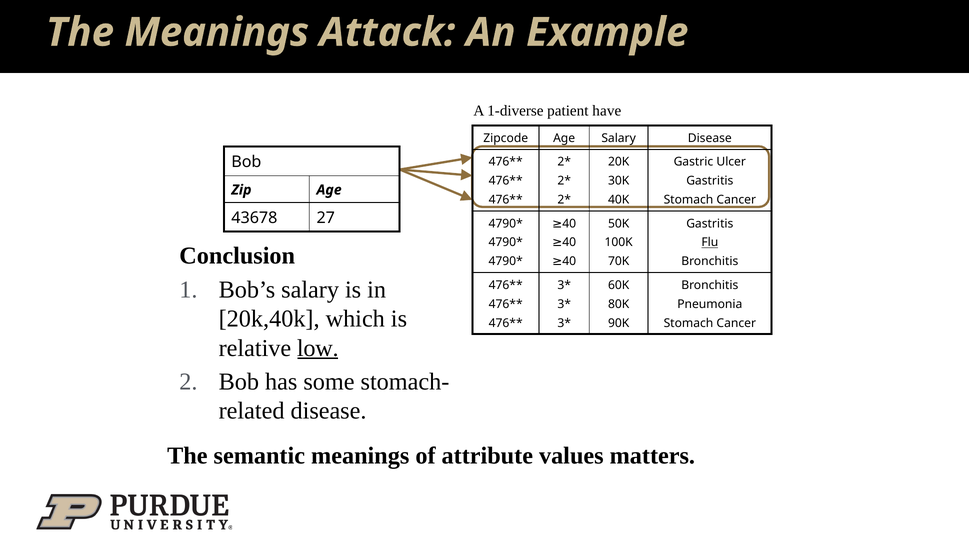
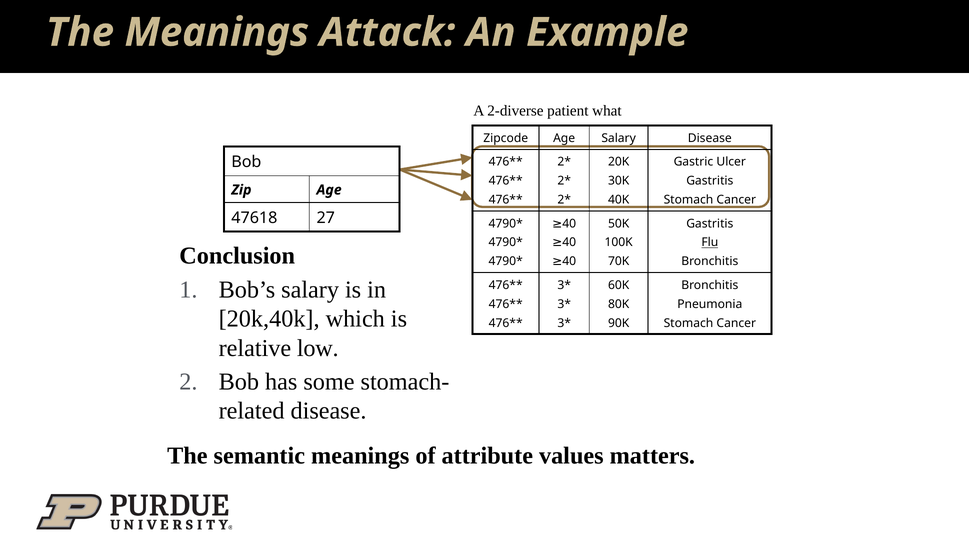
1-diverse: 1-diverse -> 2-diverse (515, 111)
have: have -> what (607, 111)
43678: 43678 -> 47618 (254, 218)
low underline: present -> none (318, 348)
